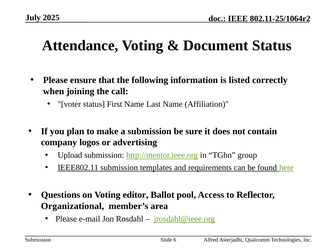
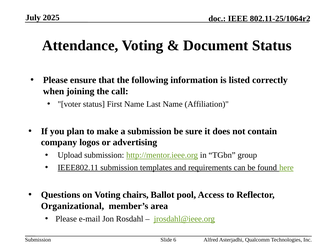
editor: editor -> chairs (136, 195)
